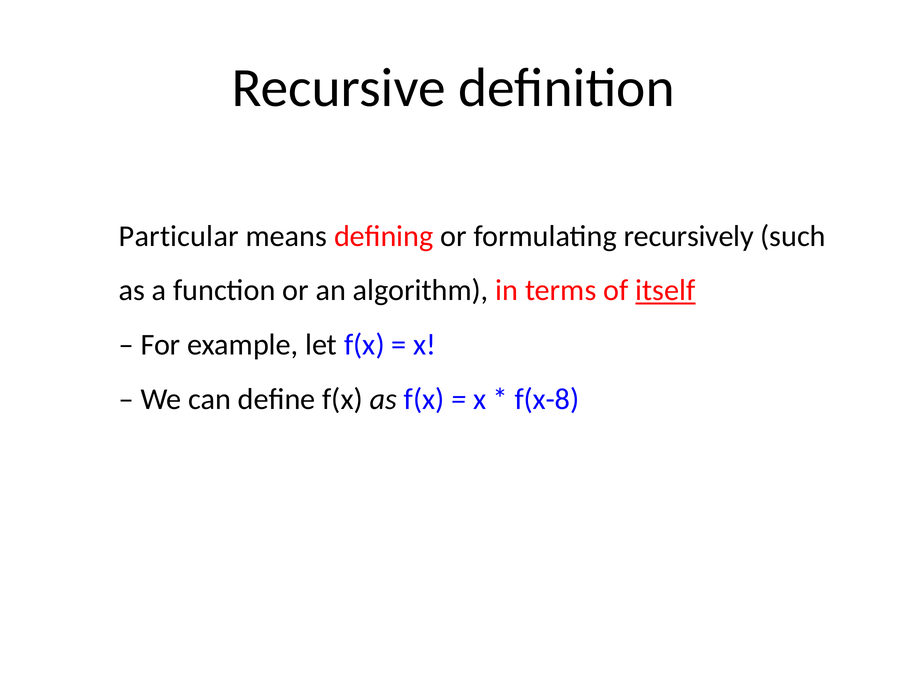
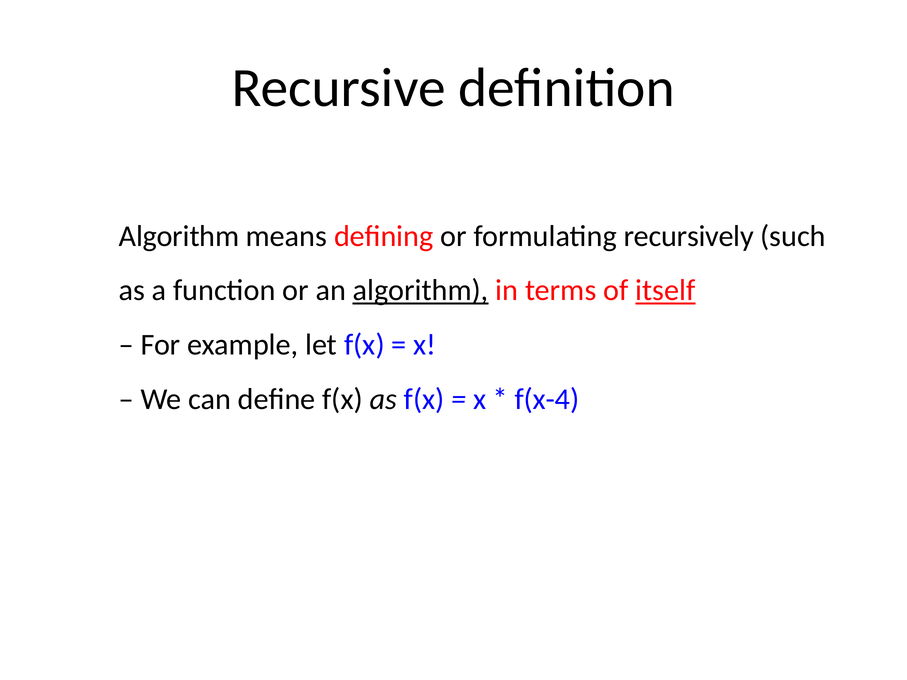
Particular: Particular -> Algorithm (179, 236)
algorithm underline: none -> present (421, 291)
f(x-8: f(x-8 -> f(x-4 (547, 399)
